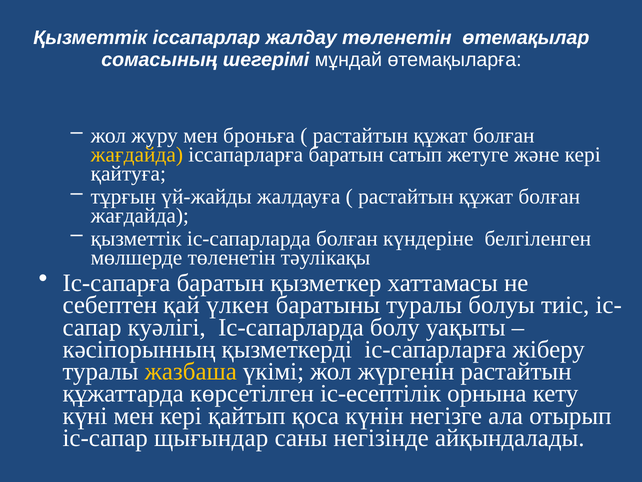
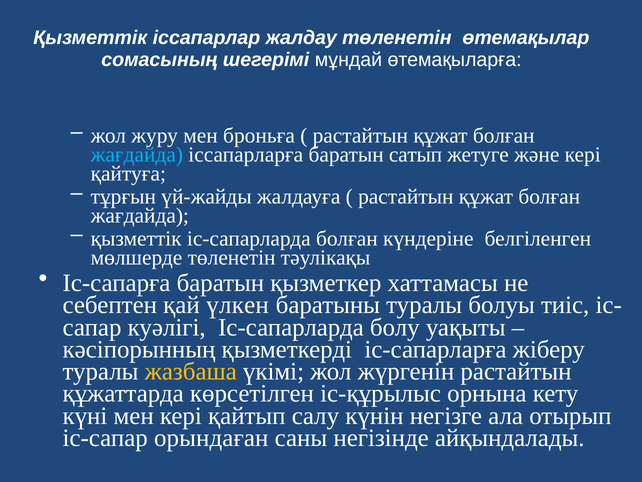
жағдайда colour: yellow -> light blue (137, 155)
іс-есептілік: іс-есептілік -> іс-құрылыс (381, 393)
қоса: қоса -> салу (315, 415)
щығындар: щығындар -> орындаған (211, 437)
